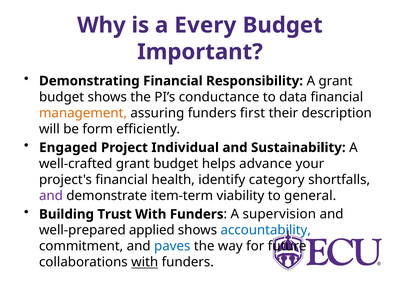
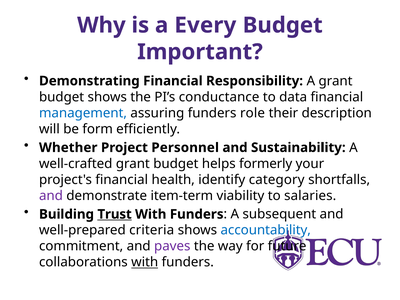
management colour: orange -> blue (83, 113)
first: first -> role (252, 113)
Engaged: Engaged -> Whether (68, 148)
Individual: Individual -> Personnel (185, 148)
advance: advance -> formerly (266, 164)
general: general -> salaries (310, 196)
Trust underline: none -> present (115, 214)
supervision: supervision -> subsequent (279, 214)
applied: applied -> criteria (152, 230)
paves colour: blue -> purple (172, 246)
